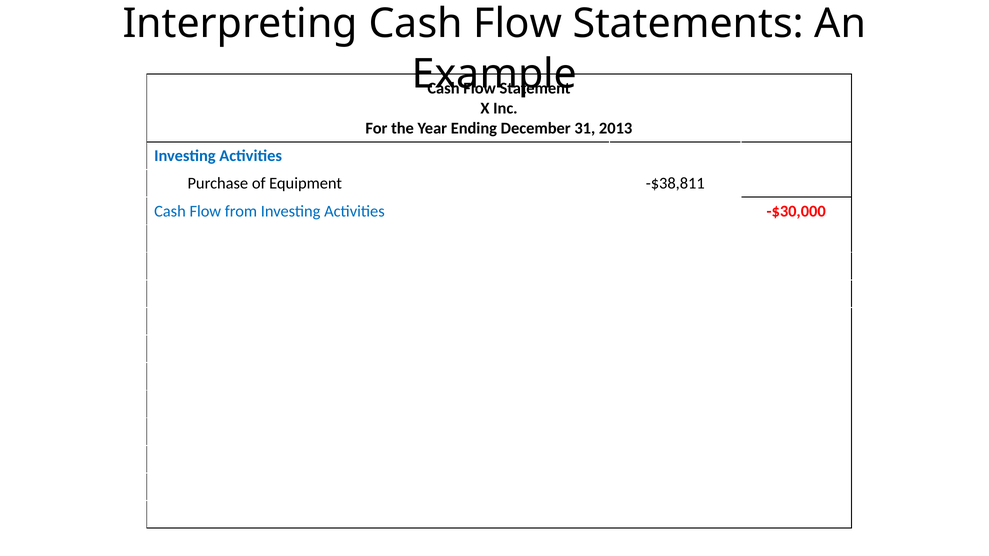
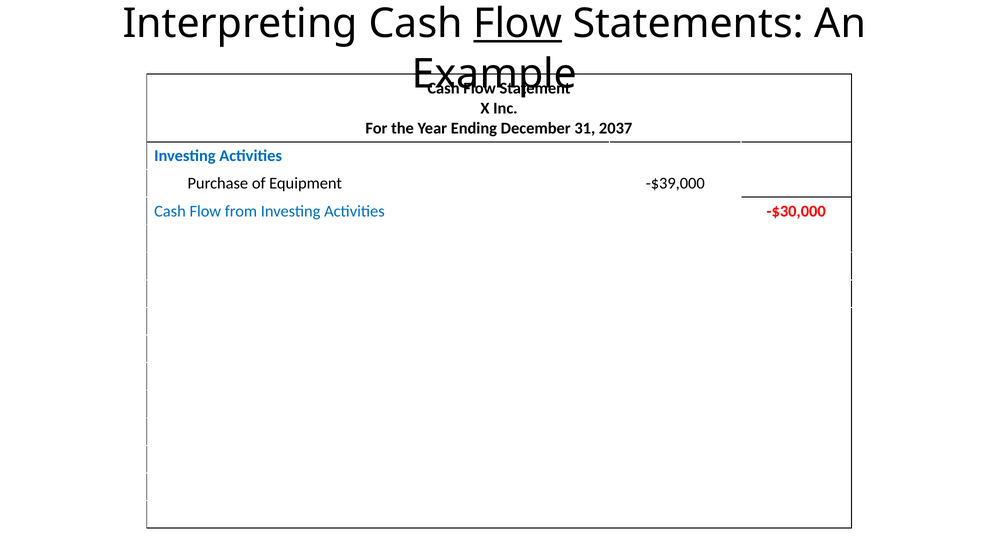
Flow underline: none -> present (518, 24)
2013: 2013 -> 2037 (616, 128)
-$38,811: -$38,811 -> -$39,000 (675, 184)
